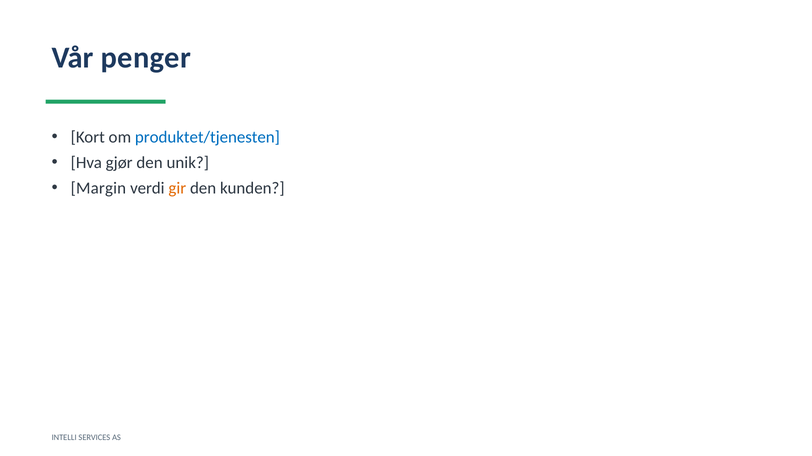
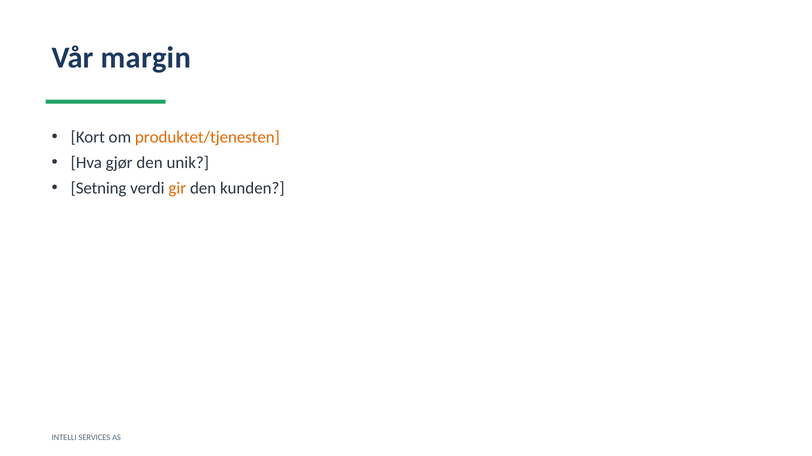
penger: penger -> margin (146, 58)
produktet/tjenesten colour: blue -> orange (207, 138)
Margin: Margin -> Setning (99, 188)
